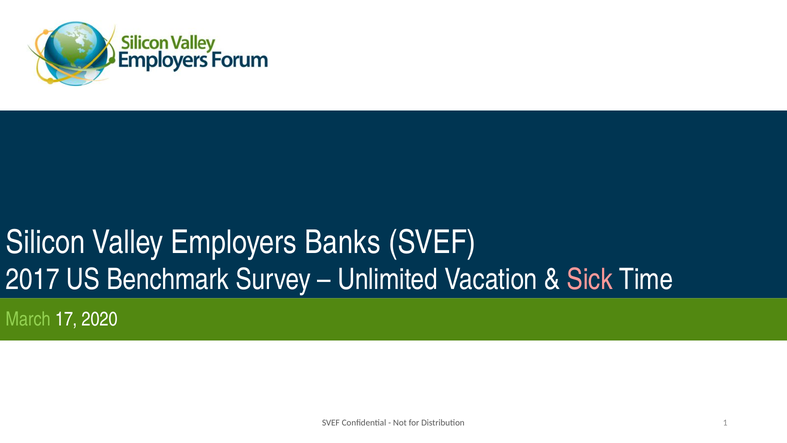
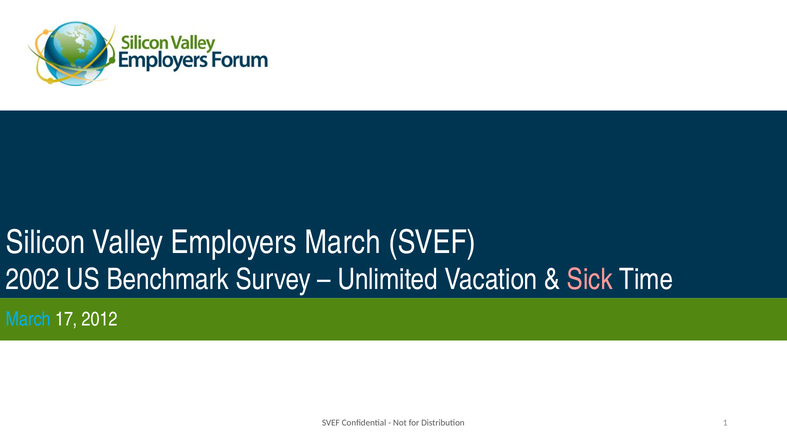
Employers Banks: Banks -> March (343, 242)
2017: 2017 -> 2002 (33, 279)
March colour: light green -> light blue (28, 319)
2020: 2020 -> 2012 (100, 319)
